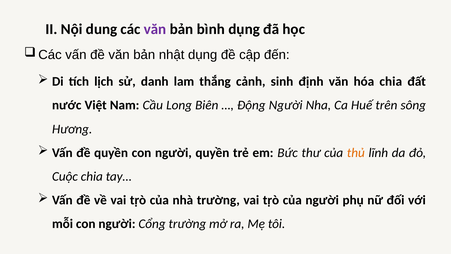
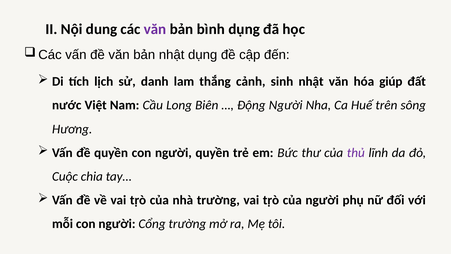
sinh định: định -> nhật (311, 81)
hóa chia: chia -> giúp (391, 81)
thủ colour: orange -> purple (356, 153)
